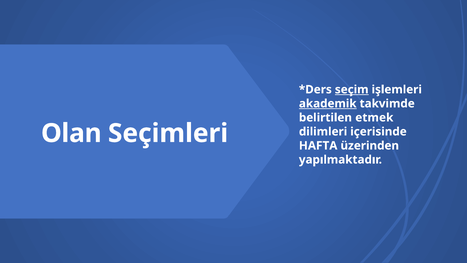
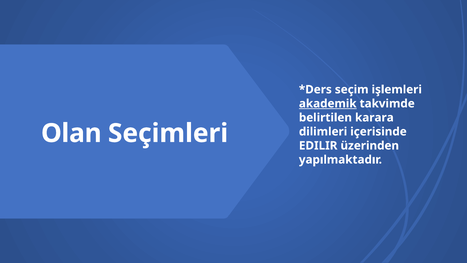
seçim underline: present -> none (352, 89)
etmek: etmek -> karara (374, 117)
HAFTA: HAFTA -> EDILIR (318, 145)
